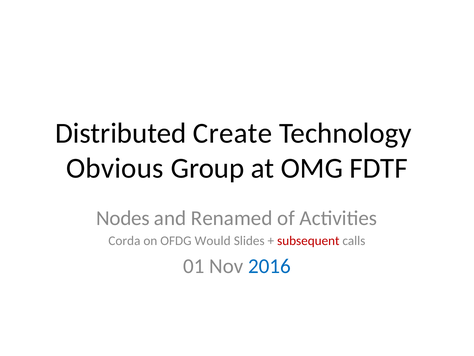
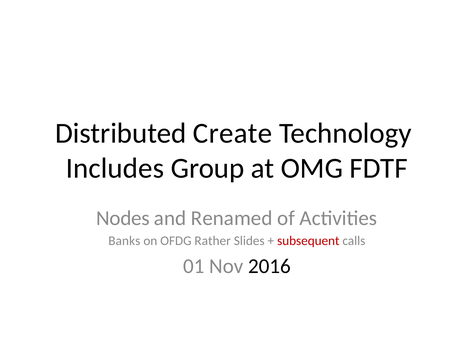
Obvious: Obvious -> Includes (115, 168)
Corda: Corda -> Banks (124, 241)
Would: Would -> Rather (213, 241)
2016 colour: blue -> black (269, 266)
